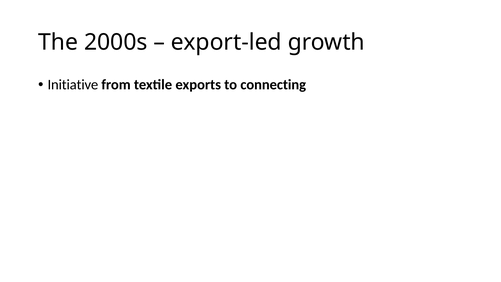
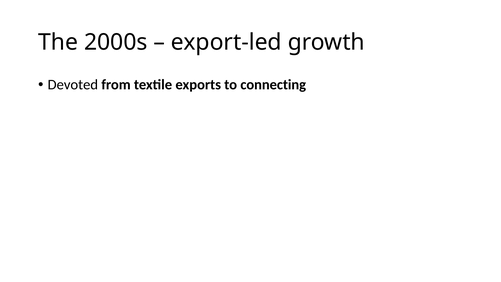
Initiative: Initiative -> Devoted (73, 85)
